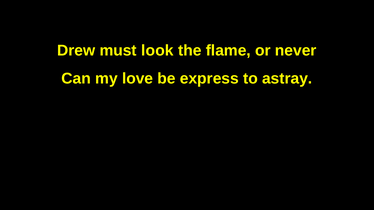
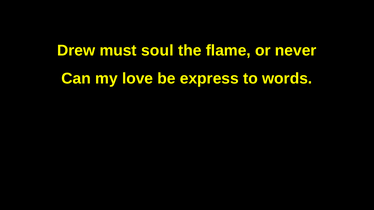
look: look -> soul (157, 51)
astray: astray -> words (287, 79)
